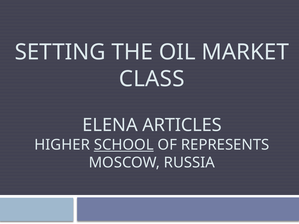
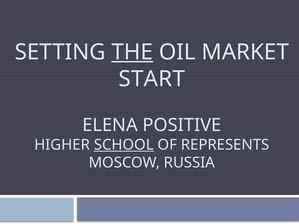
THE underline: none -> present (132, 52)
CLASS: CLASS -> START (152, 79)
ARTICLES: ARTICLES -> POSITIVE (182, 125)
